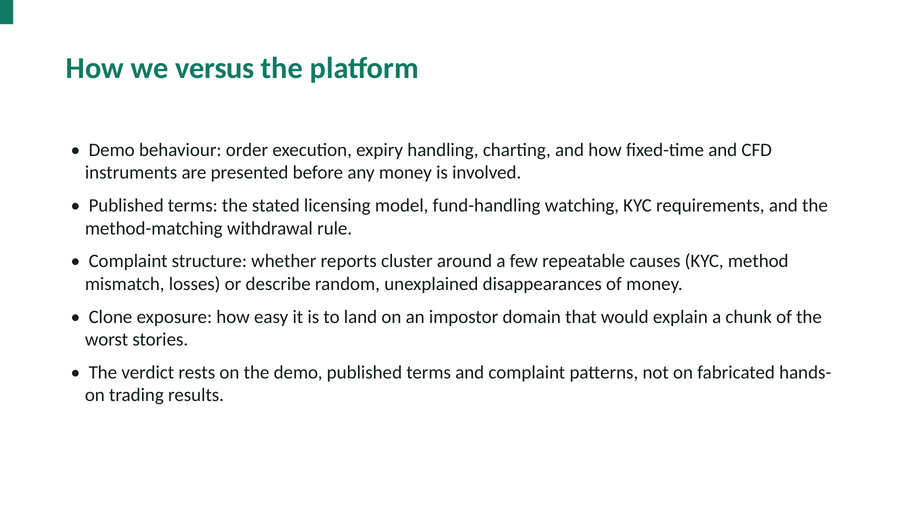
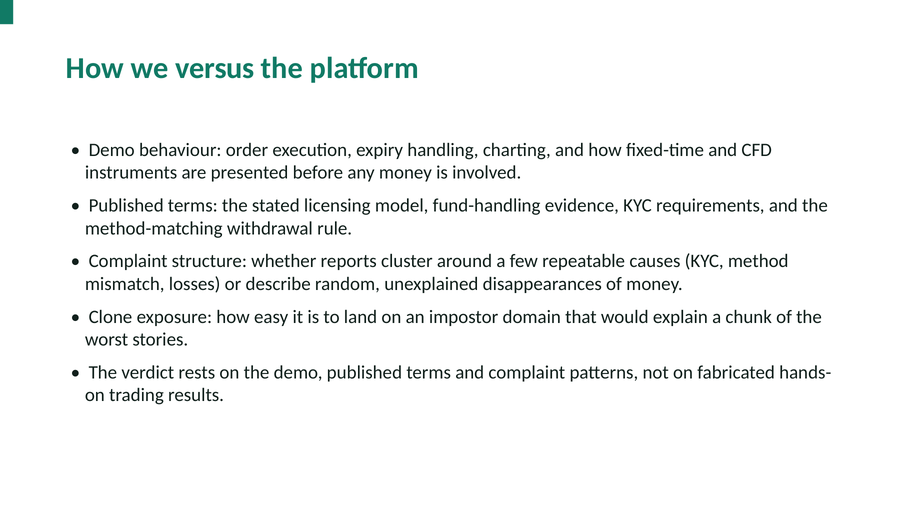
watching: watching -> evidence (582, 206)
